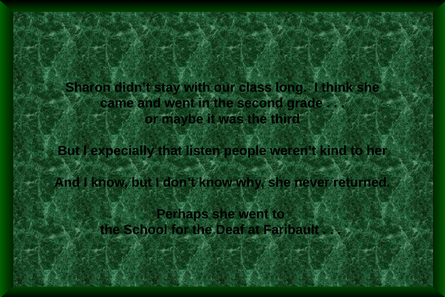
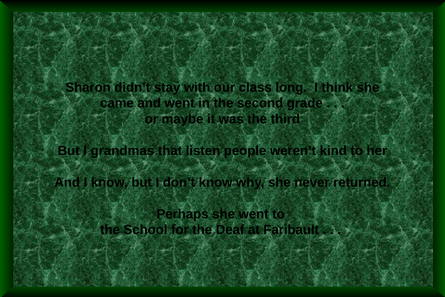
expecially: expecially -> grandmas (122, 151)
